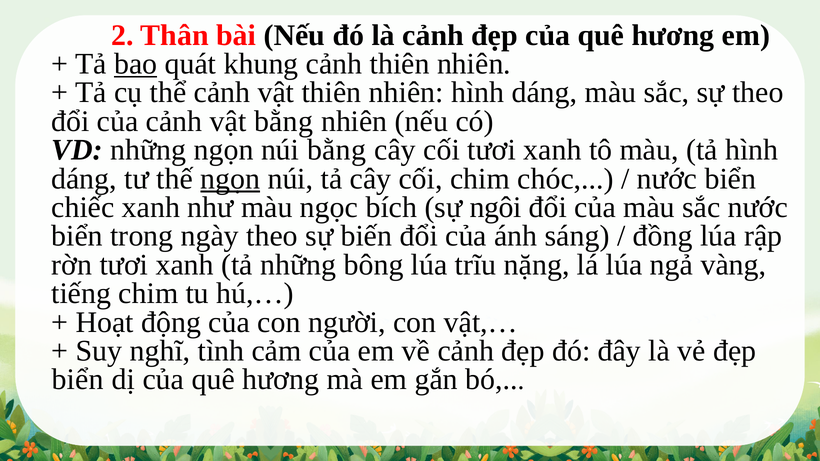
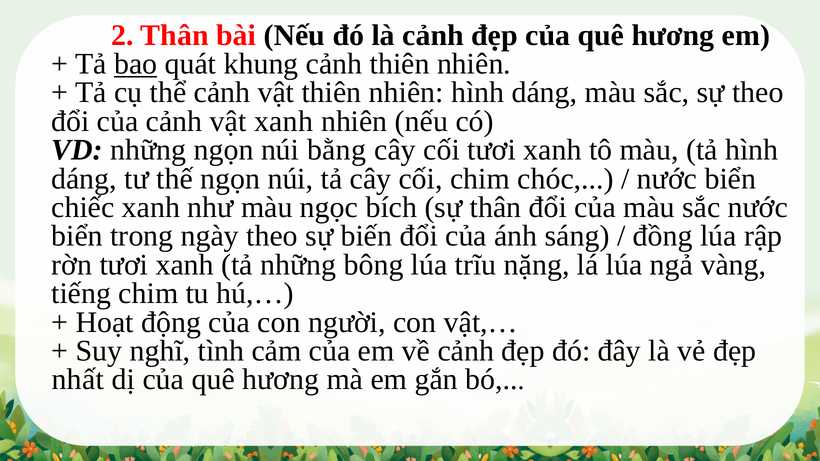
vật bằng: bằng -> xanh (284, 121)
ngọn underline: present -> none (230, 179)
sự ngôi: ngôi -> thân (495, 208)
biển: biển -> nhất (78, 380)
